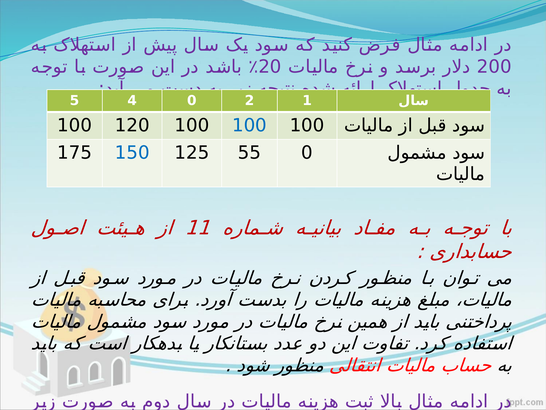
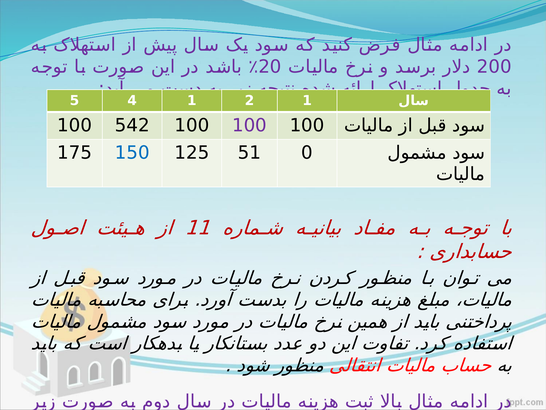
4 0: 0 -> 1 (192, 100)
120: 120 -> 542 (132, 125)
100 colour: blue -> purple (250, 125)
55: 55 -> 51 (250, 153)
